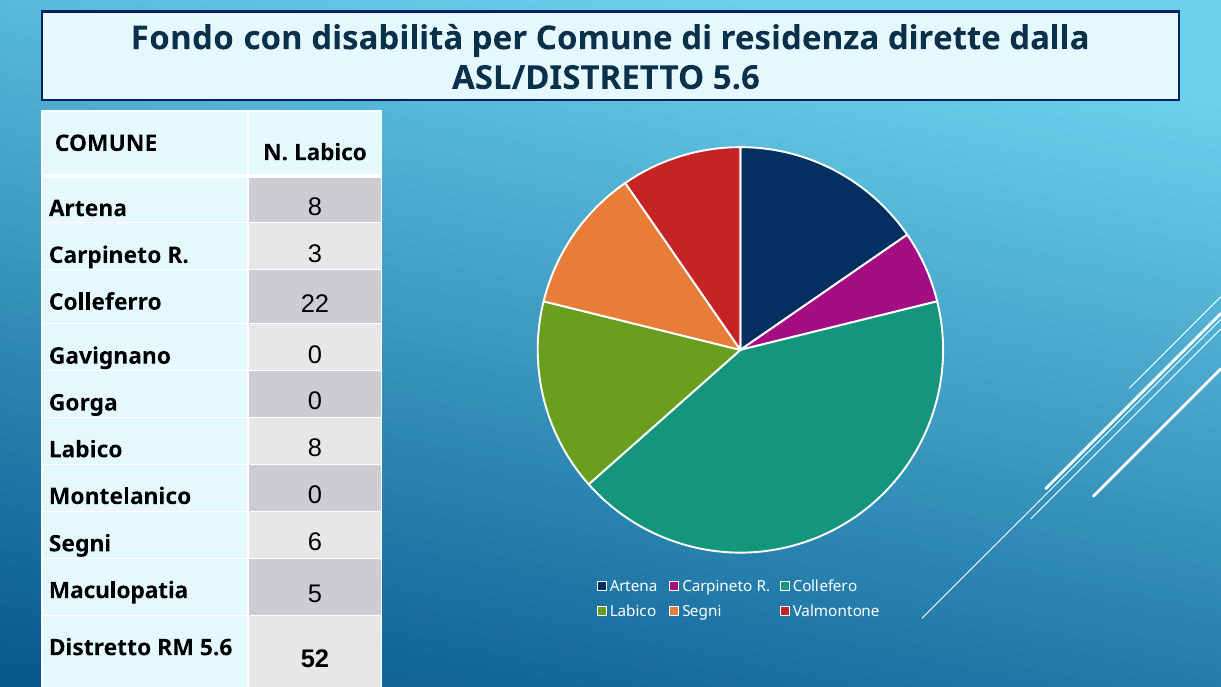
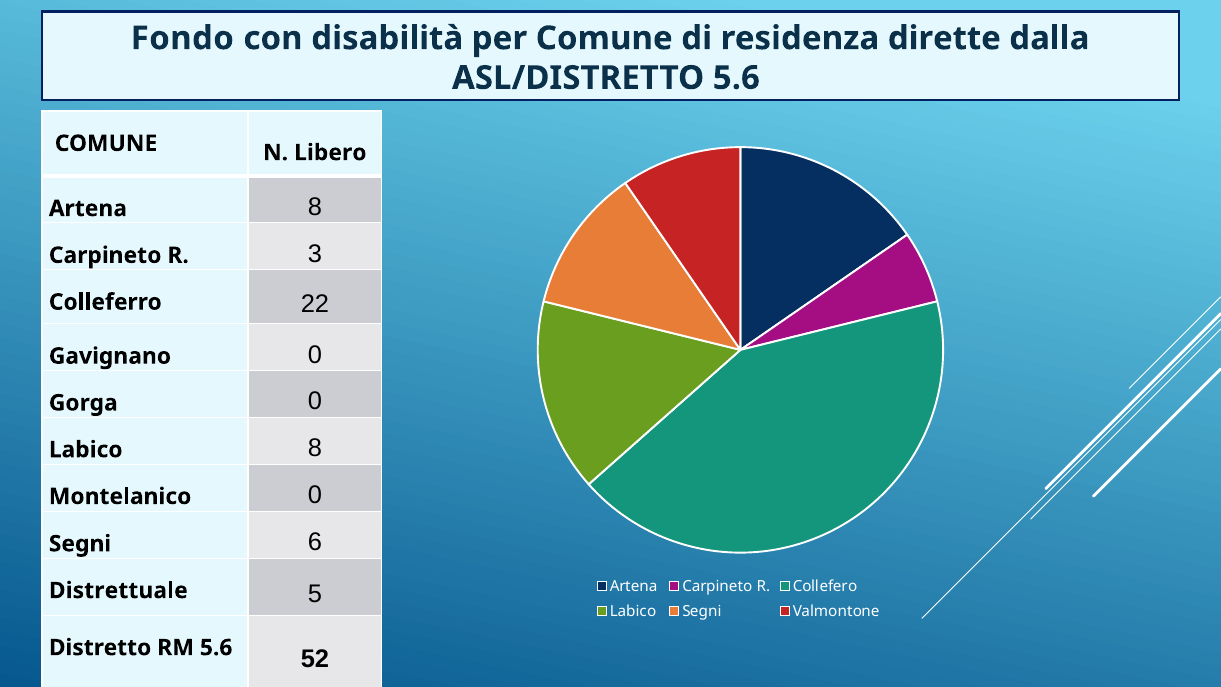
N Labico: Labico -> Libero (330, 153)
Maculopatia: Maculopatia -> Distrettuale (118, 590)
